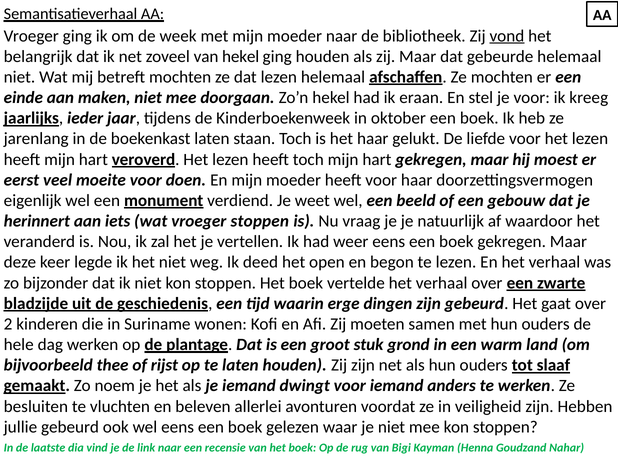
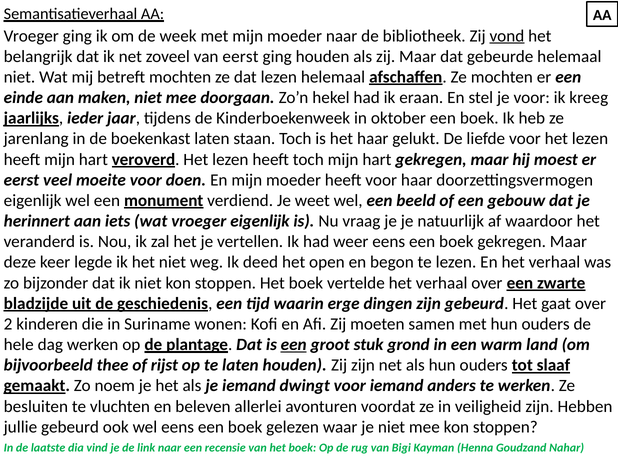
van hekel: hekel -> eerst (241, 56)
vroeger stoppen: stoppen -> eigenlijk (260, 221)
een underline: none -> present (294, 345)
